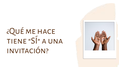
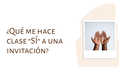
tiene: tiene -> clase (17, 41)
